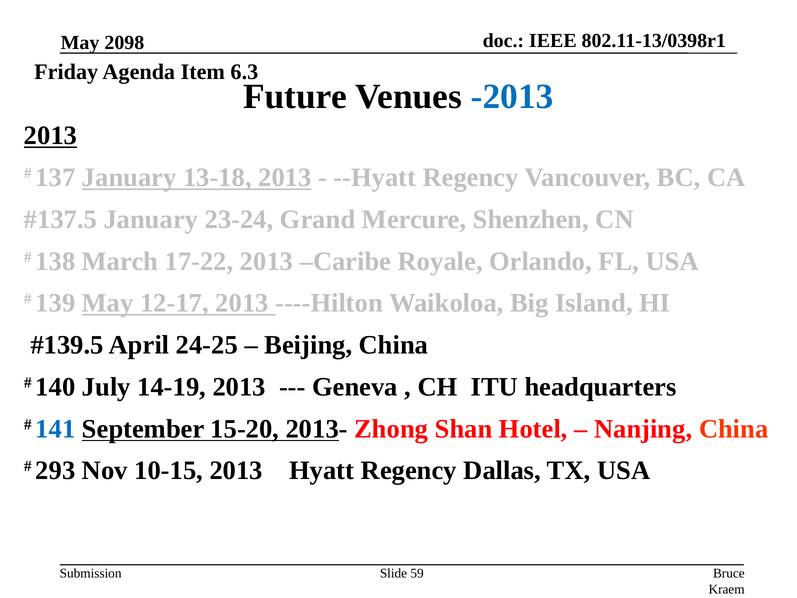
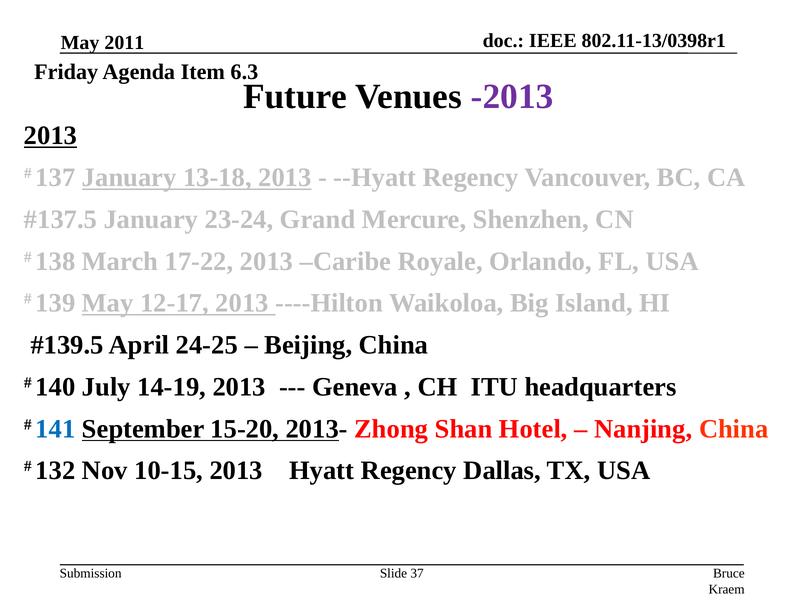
2098: 2098 -> 2011 (124, 43)
-2013 colour: blue -> purple (512, 97)
293: 293 -> 132 (55, 470)
59: 59 -> 37 (417, 573)
